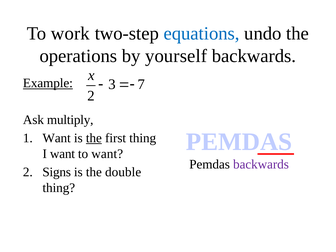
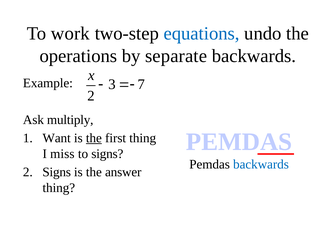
yourself: yourself -> separate (176, 56)
Example underline: present -> none (48, 83)
I want: want -> miss (62, 154)
to want: want -> signs (107, 154)
backwards colour: purple -> blue (261, 164)
double: double -> answer (123, 172)
